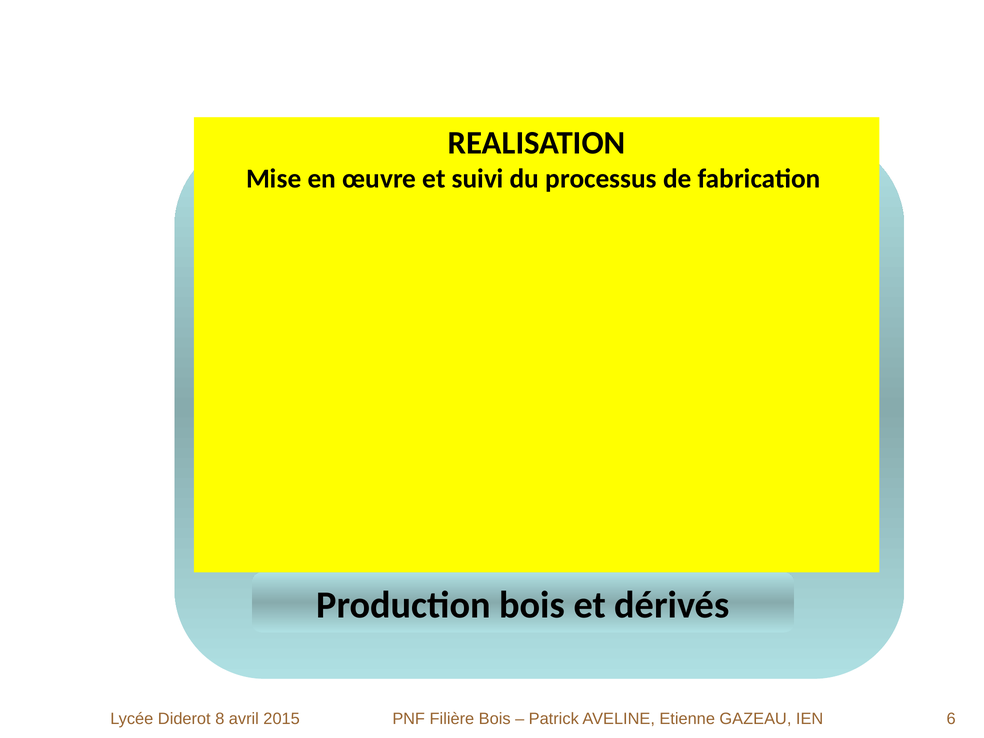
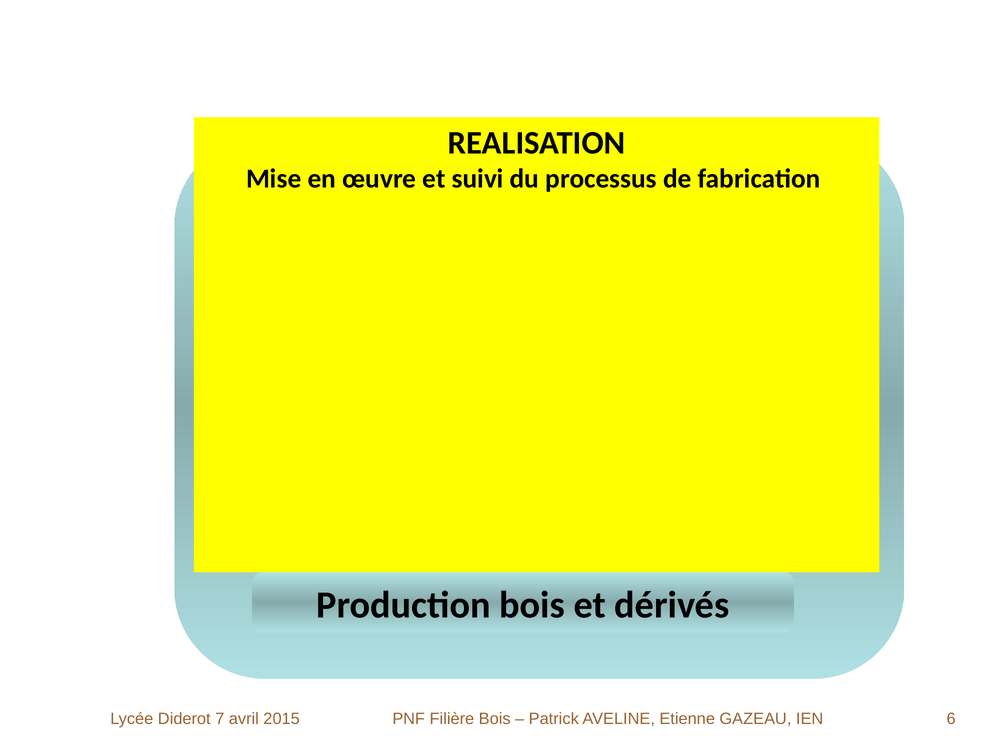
8: 8 -> 7 (220, 719)
